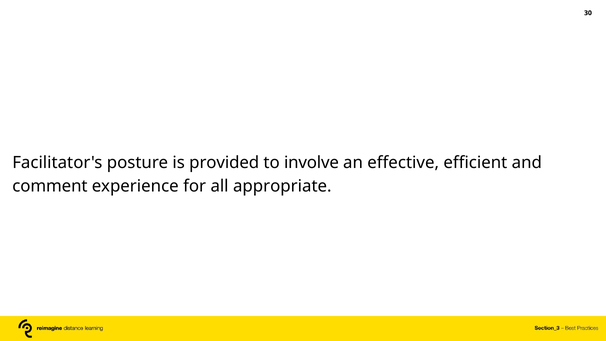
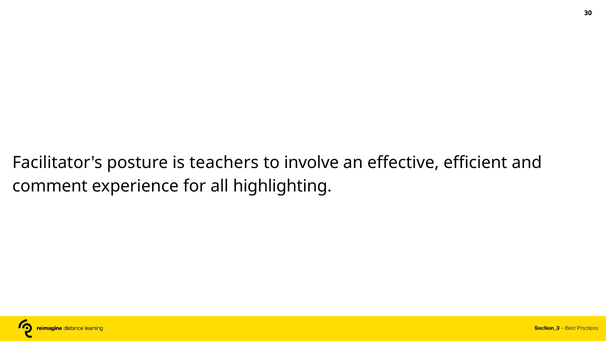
provided: provided -> teachers (224, 163)
appropriate: appropriate -> highlighting (282, 186)
